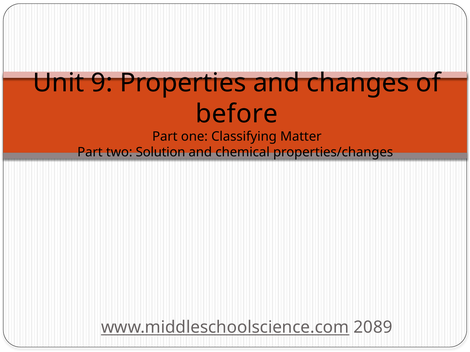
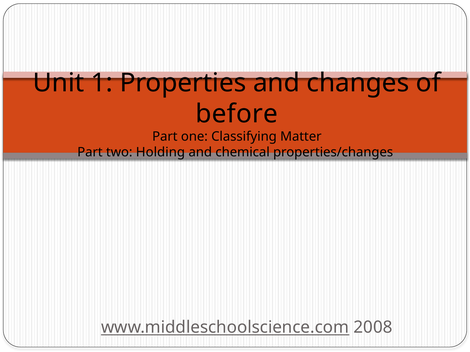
9: 9 -> 1 (102, 83)
Solution: Solution -> Holding (160, 152)
2089: 2089 -> 2008 (373, 328)
